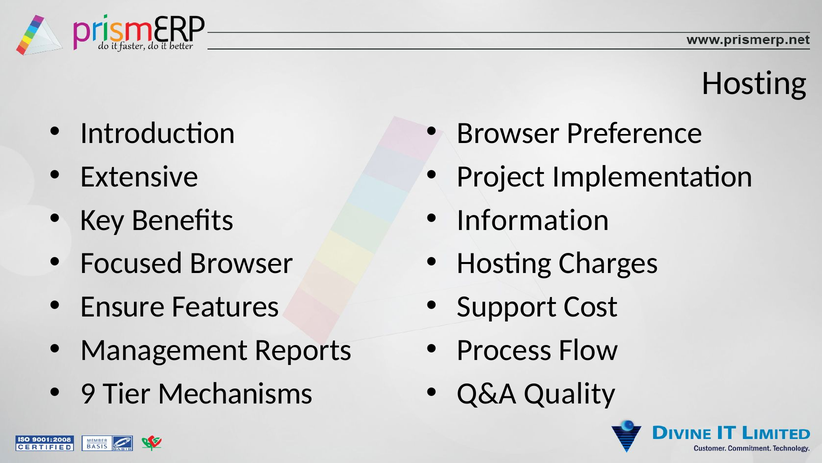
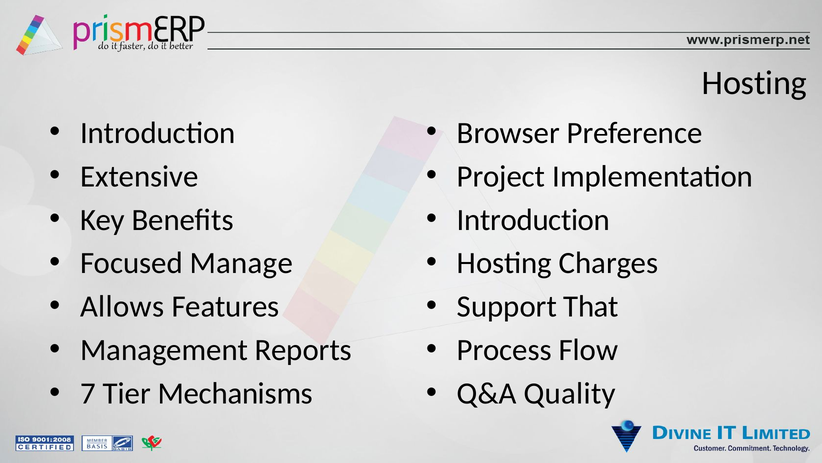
Information: Information -> Introduction (533, 220)
Focused Browser: Browser -> Manage (241, 263)
Ensure: Ensure -> Allows (122, 306)
Cost: Cost -> That (591, 306)
9: 9 -> 7 (88, 393)
